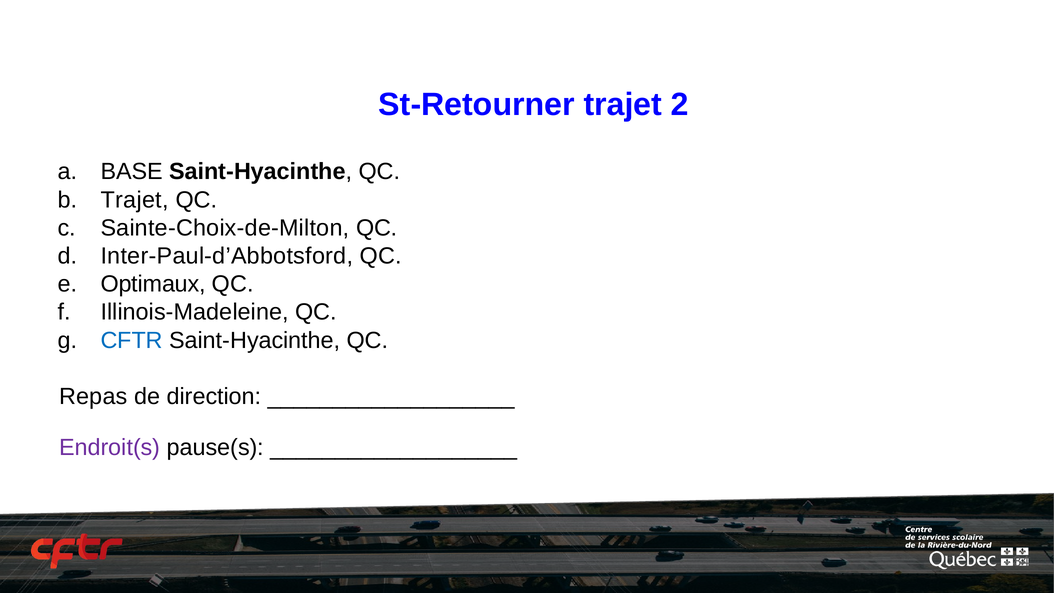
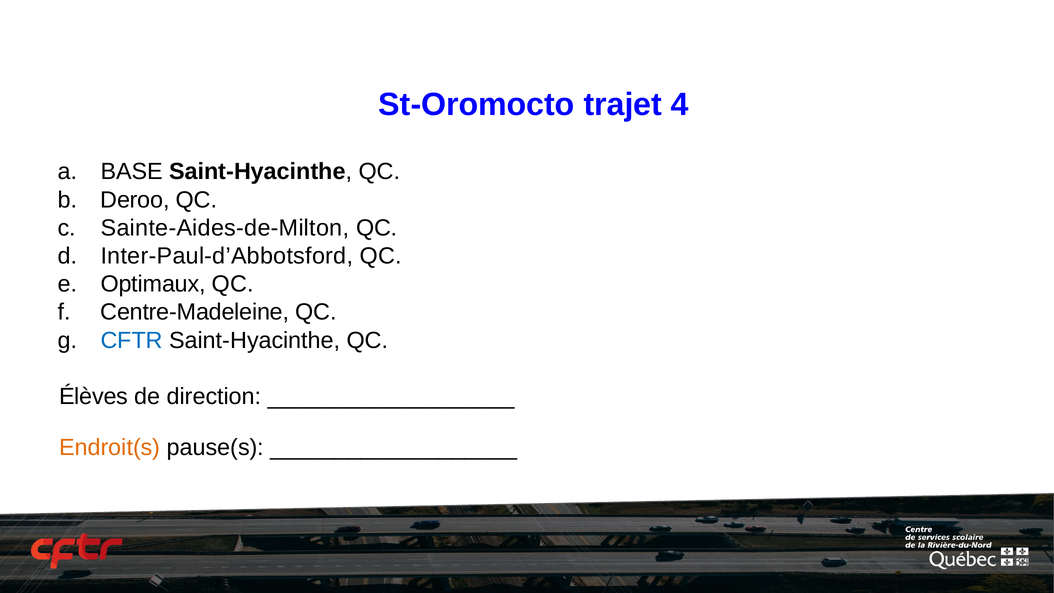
St-Retourner: St-Retourner -> St-Oromocto (477, 105)
2: 2 -> 4 (680, 105)
Trajet: Trajet -> Deroo (135, 200)
Sainte-Choix-de-Milton: Sainte-Choix-de-Milton -> Sainte-Aides-de-Milton (225, 228)
Illinois-Madeleine: Illinois-Madeleine -> Centre-Madeleine (195, 312)
Repas: Repas -> Élèves (94, 396)
Endroit(s colour: purple -> orange (110, 447)
